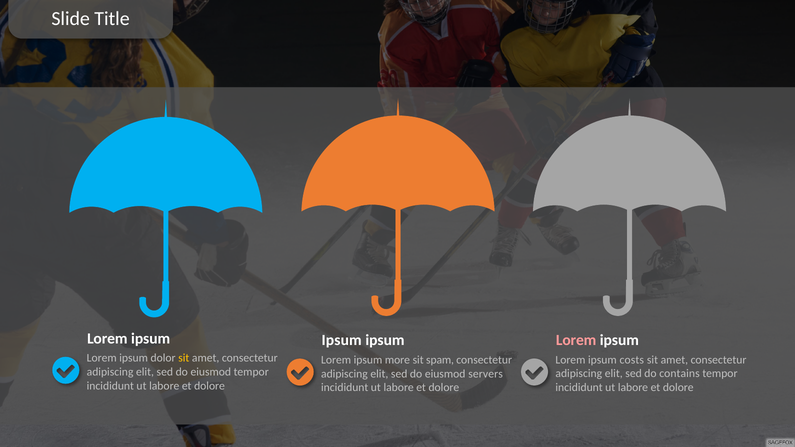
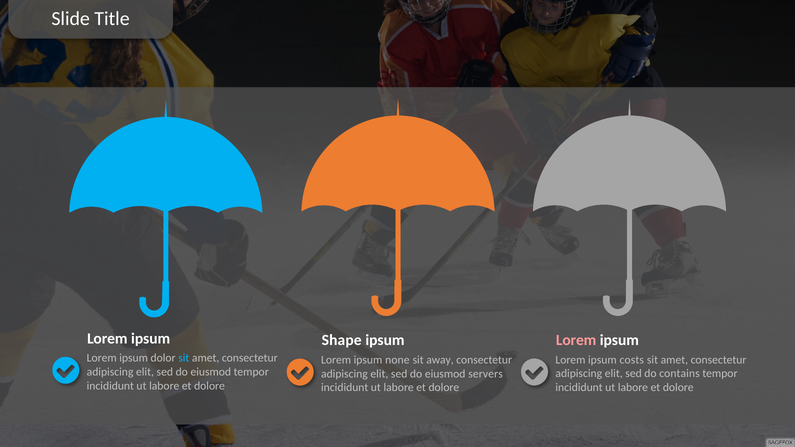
Ipsum: Ipsum -> Shape (342, 340)
sit colour: yellow -> light blue (184, 358)
more: more -> none (397, 360)
spam: spam -> away (440, 360)
